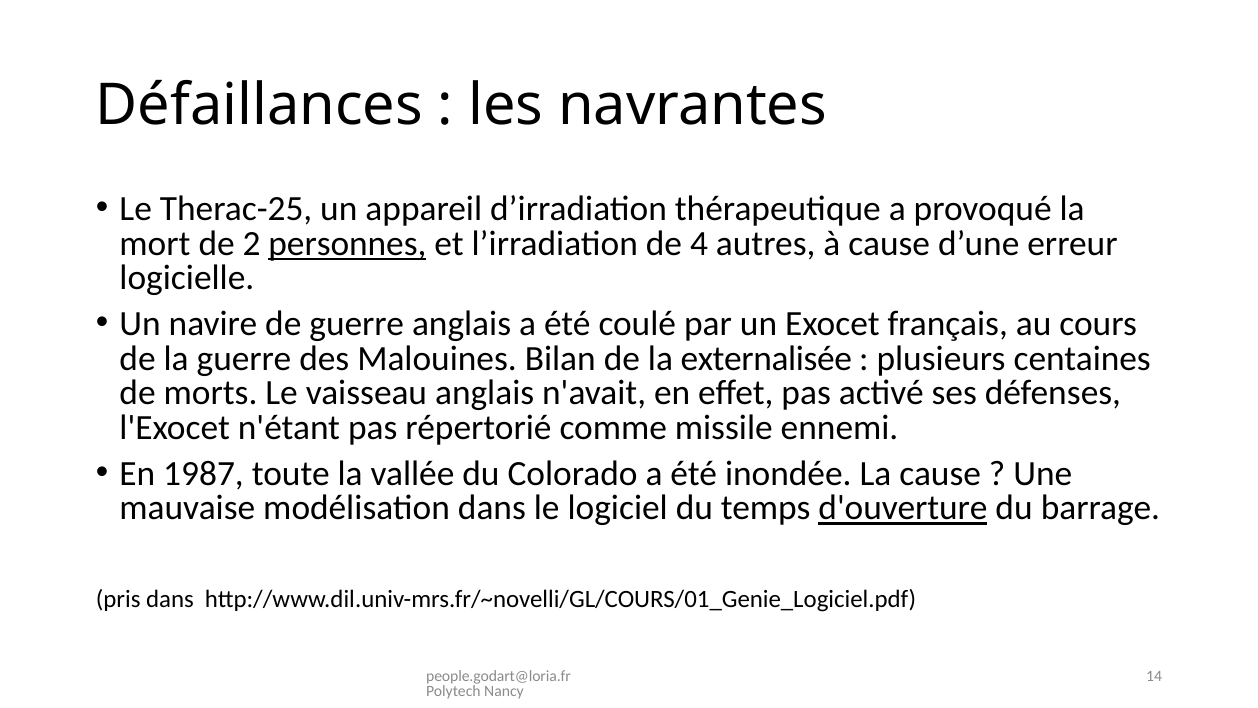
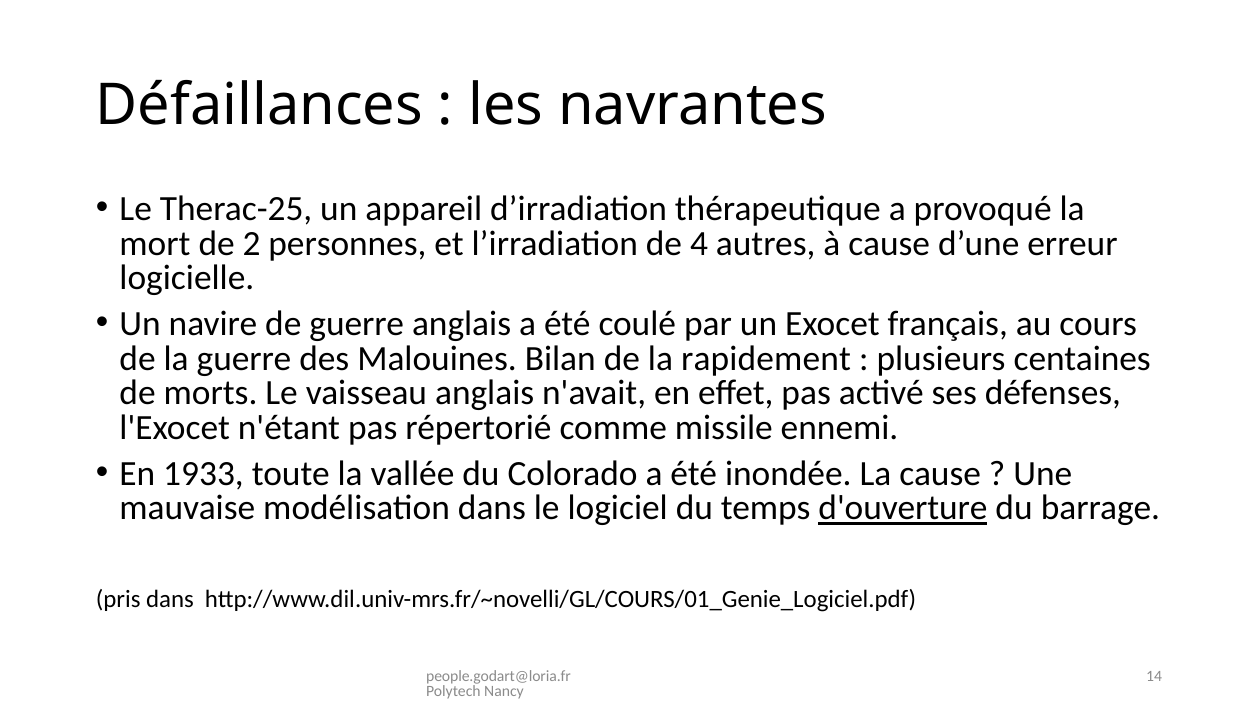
personnes underline: present -> none (347, 243)
externalisée: externalisée -> rapidement (766, 358)
1987: 1987 -> 1933 (204, 474)
